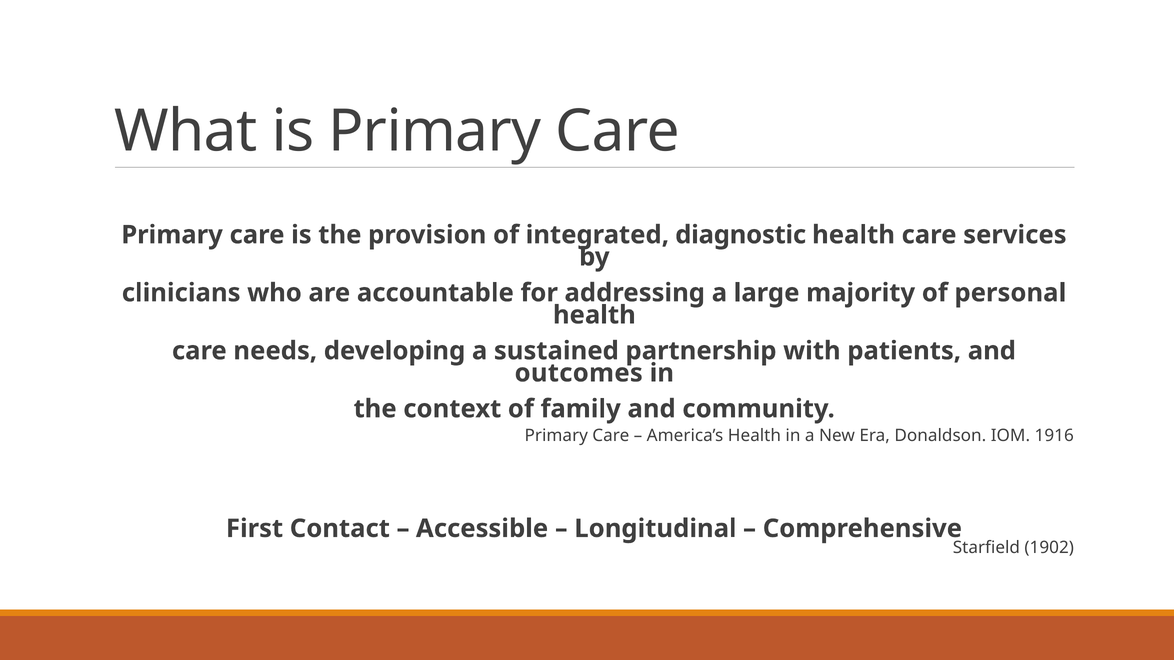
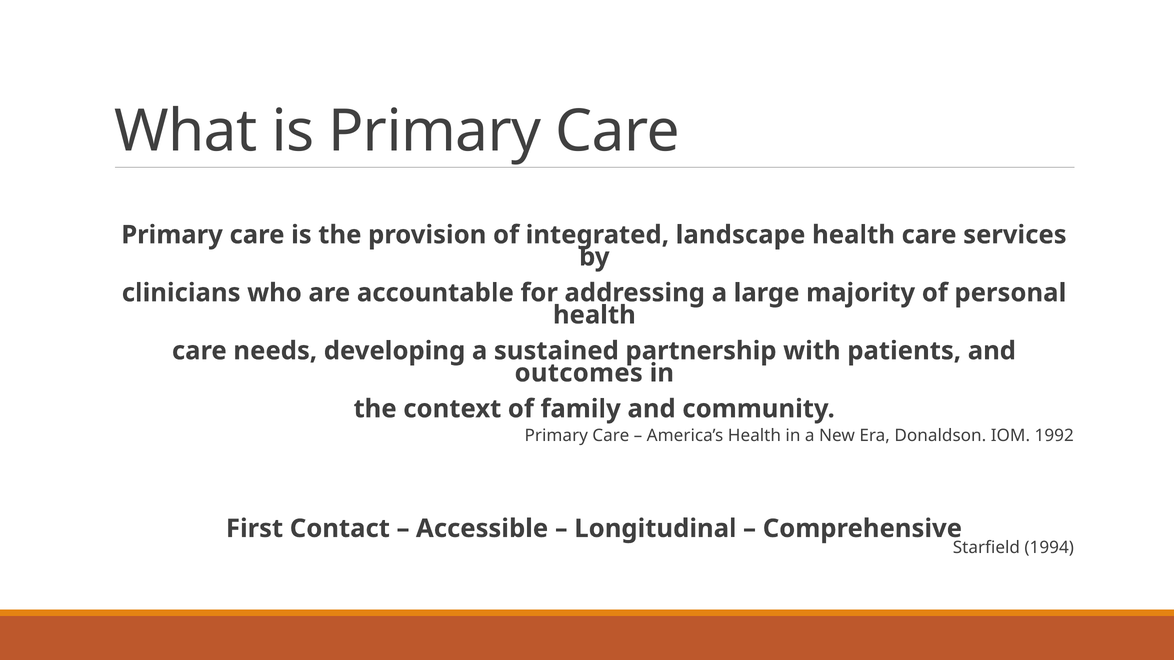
diagnostic: diagnostic -> landscape (741, 235)
1916: 1916 -> 1992 (1054, 436)
1902: 1902 -> 1994 (1049, 548)
